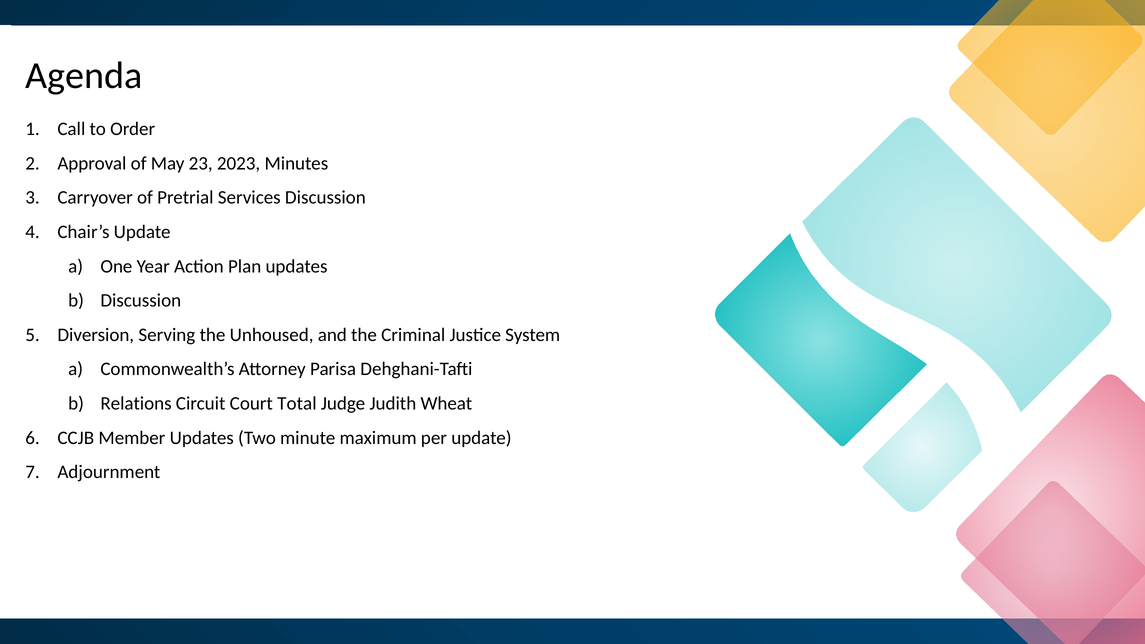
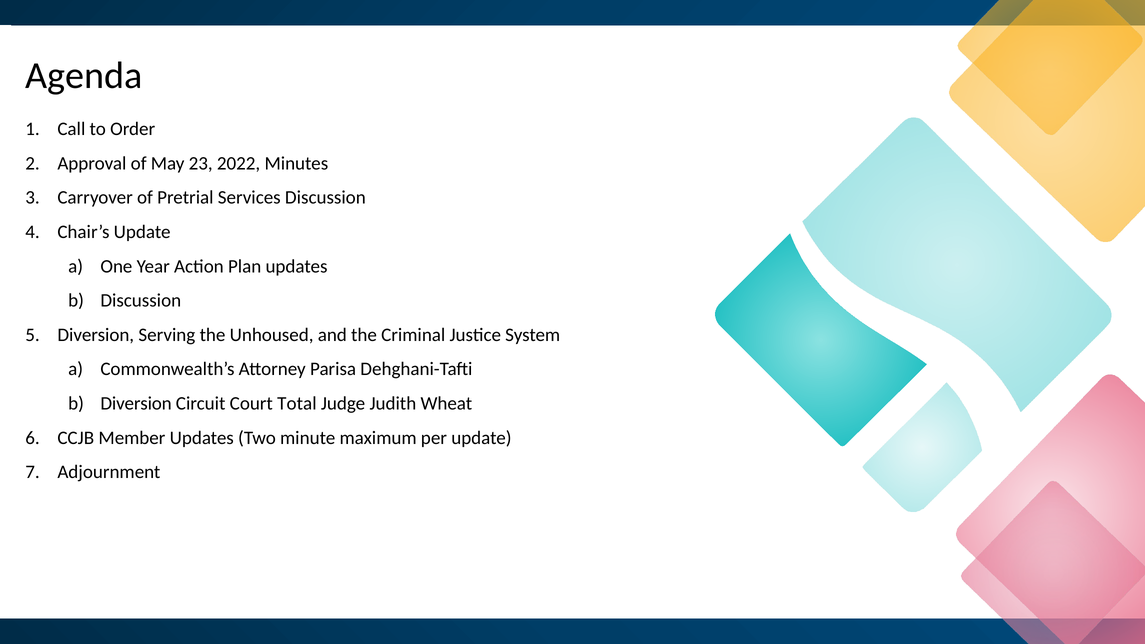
2023: 2023 -> 2022 (239, 163)
Relations: Relations -> Diversion (136, 404)
